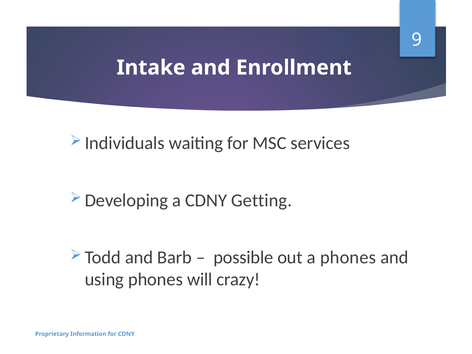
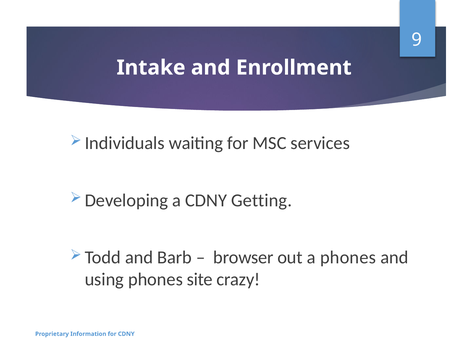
possible: possible -> browser (243, 258)
will: will -> site (200, 280)
